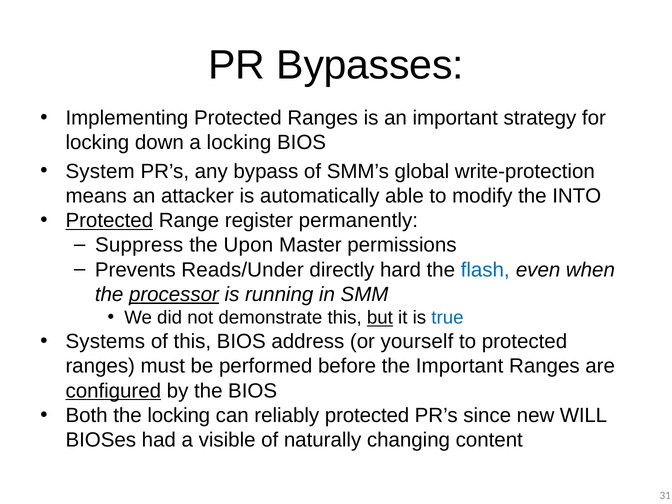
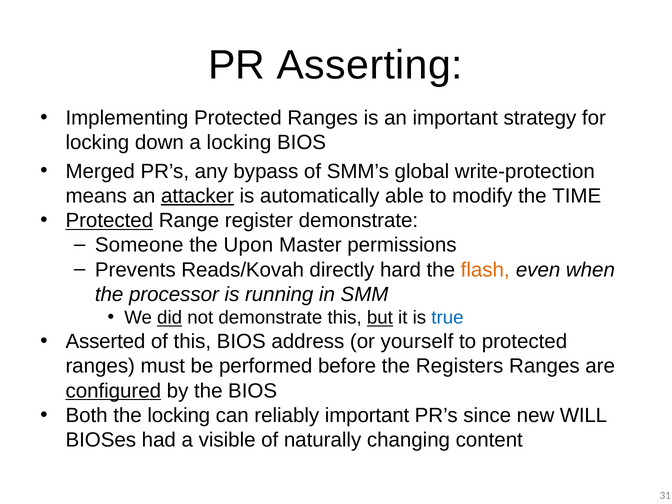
Bypasses: Bypasses -> Asserting (370, 65)
System: System -> Merged (100, 171)
attacker underline: none -> present (197, 196)
INTO: INTO -> TIME (577, 196)
register permanently: permanently -> demonstrate (358, 221)
Suppress: Suppress -> Someone (139, 245)
Reads/Under: Reads/Under -> Reads/Kovah (243, 270)
flash colour: blue -> orange (485, 270)
processor underline: present -> none (174, 294)
did underline: none -> present (170, 318)
Systems: Systems -> Asserted (105, 341)
the Important: Important -> Registers (460, 366)
reliably protected: protected -> important (367, 415)
